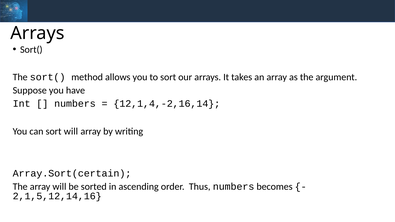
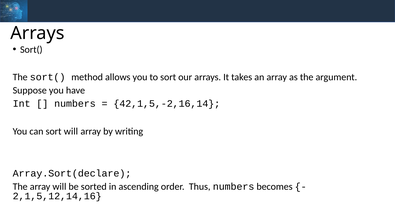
12,1,4,-2,16,14: 12,1,4,-2,16,14 -> 42,1,5,-2,16,14 (167, 104)
Array.Sort(certain: Array.Sort(certain -> Array.Sort(declare (72, 173)
